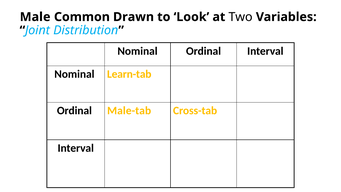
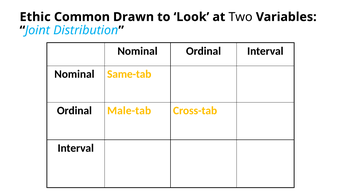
Male: Male -> Ethic (35, 17)
Learn-tab: Learn-tab -> Same-tab (129, 74)
